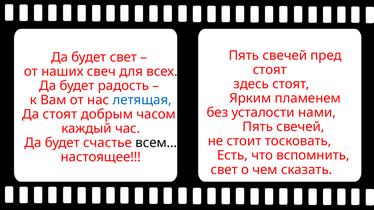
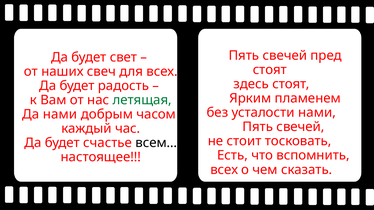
летящая colour: blue -> green (142, 100)
Да стоят: стоят -> нами (60, 114)
свет: свет -> всех (224, 170)
